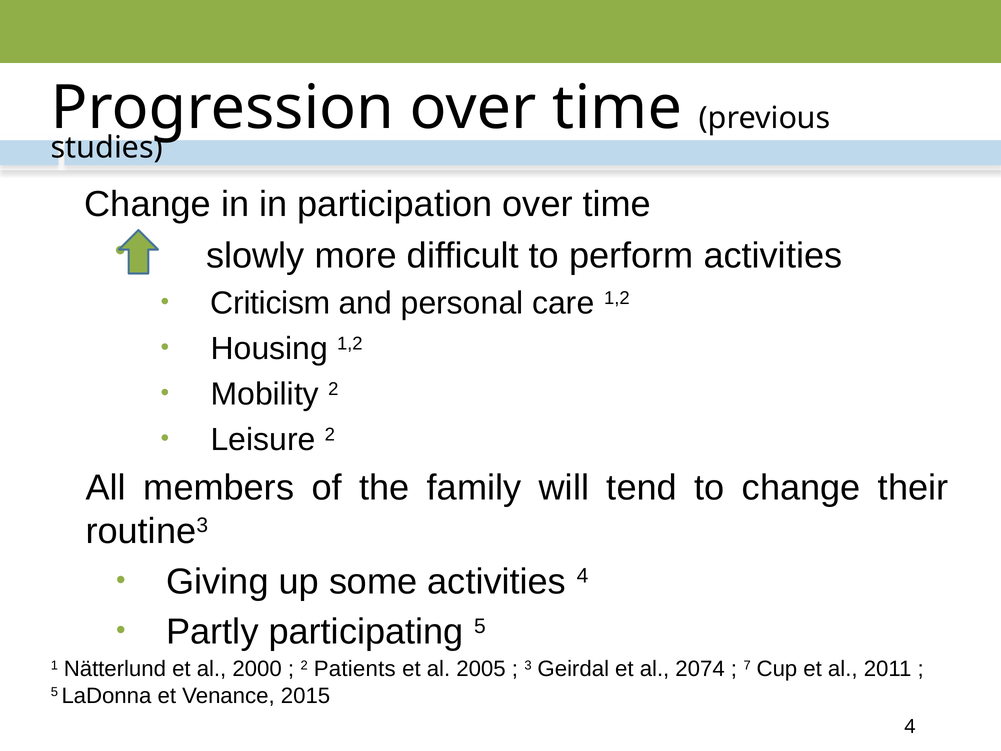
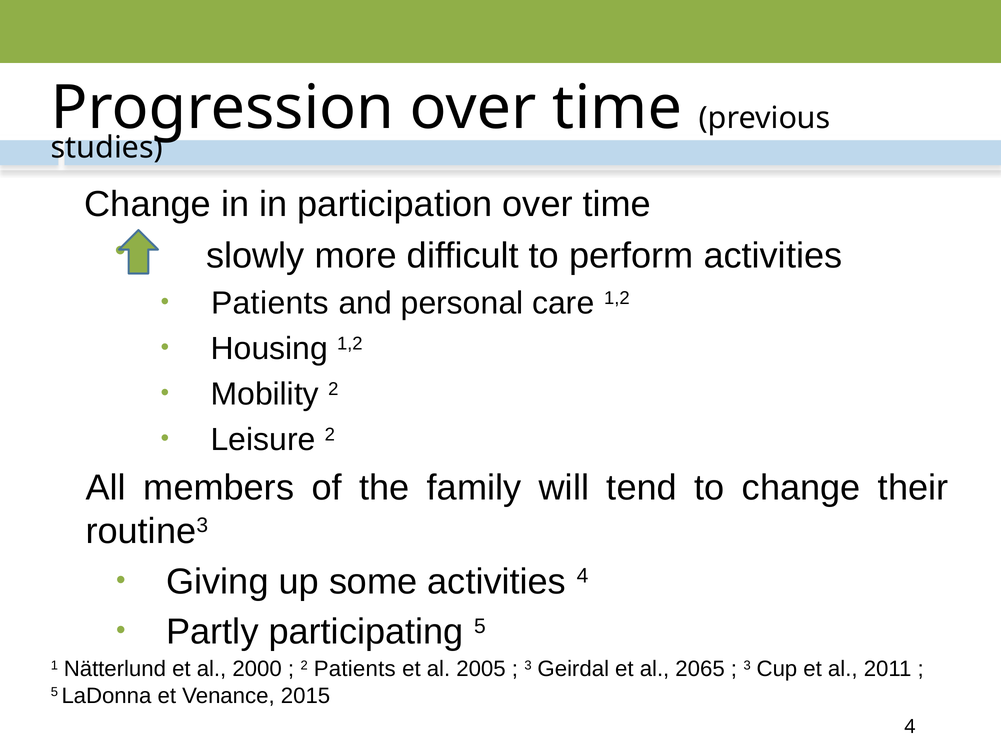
Criticism: Criticism -> Patients (270, 303)
2074: 2074 -> 2065 (700, 669)
7: 7 -> 3 (747, 665)
